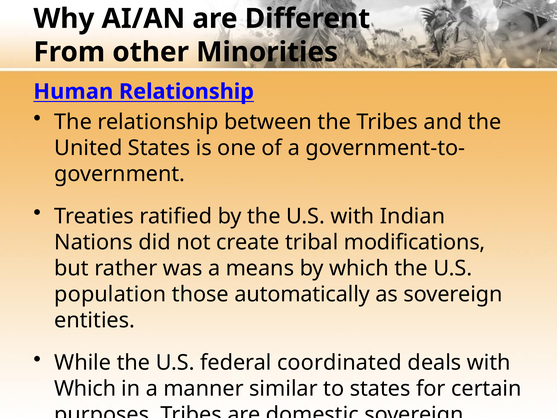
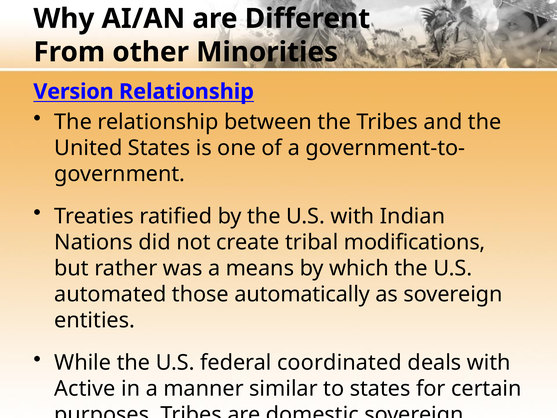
Human: Human -> Version (74, 92)
population: population -> automated (110, 294)
Which: Which -> Active (85, 389)
